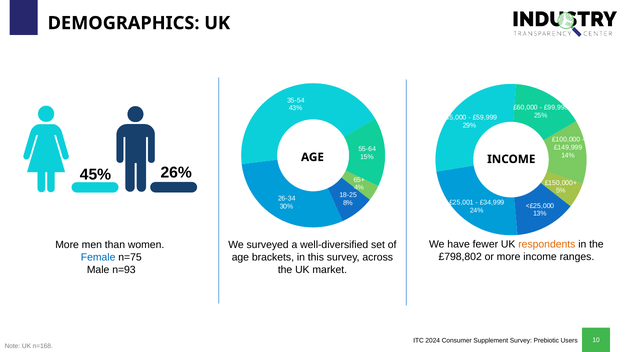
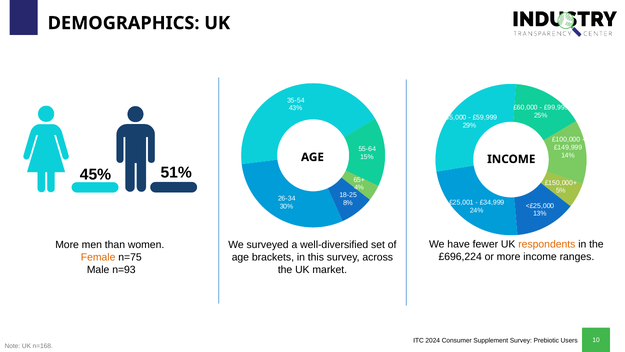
26%: 26% -> 51% (176, 173)
Female colour: blue -> orange (98, 257)
£798,802: £798,802 -> £696,224 (460, 257)
